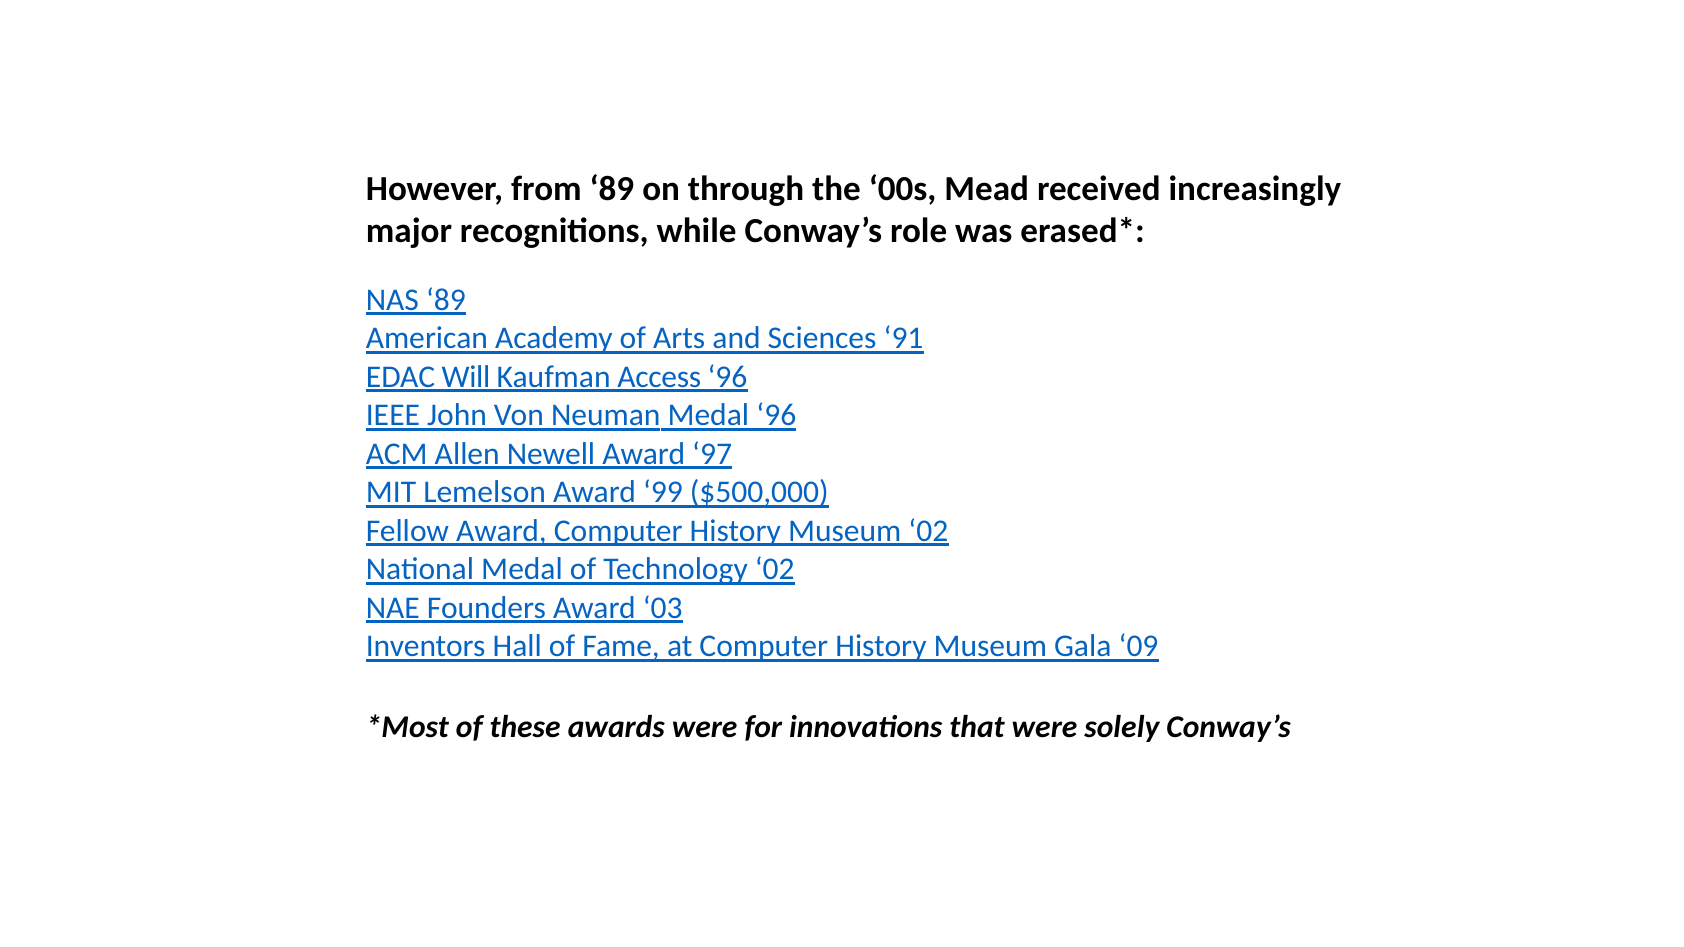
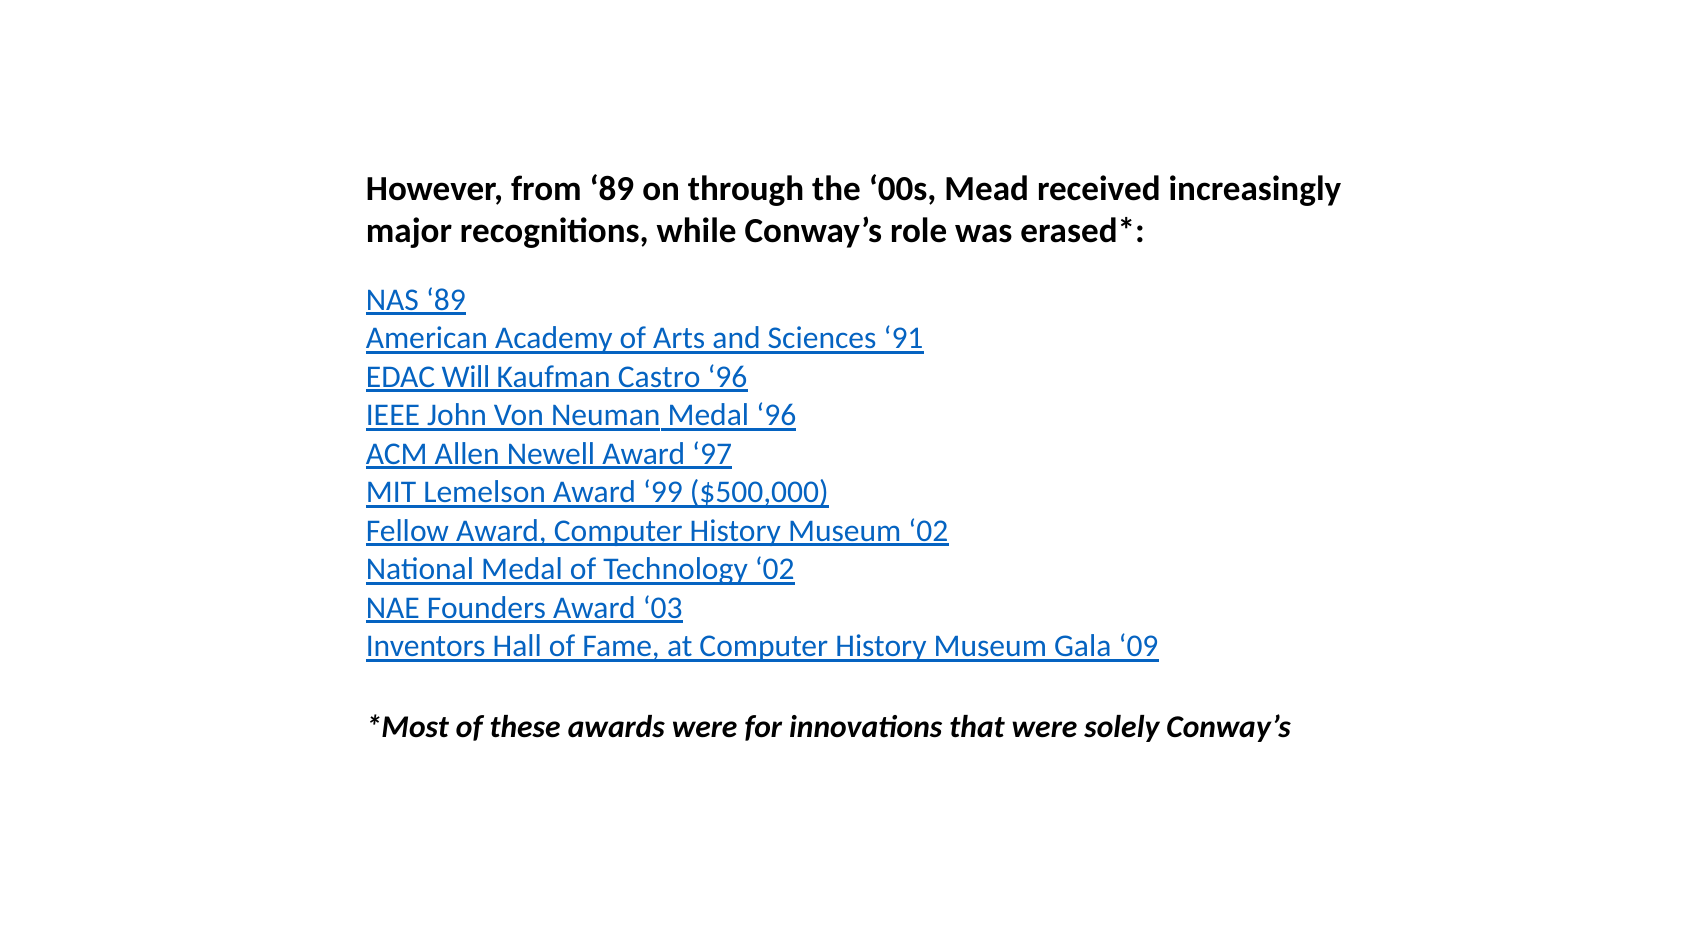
Access: Access -> Castro (659, 377)
